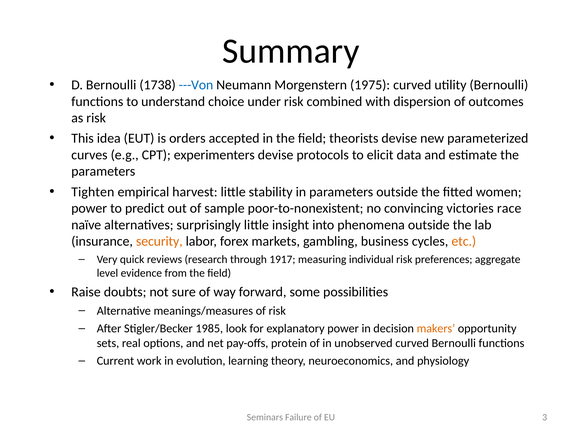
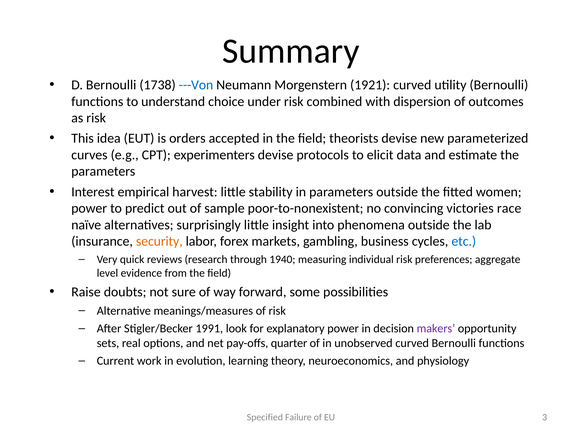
1975: 1975 -> 1921 (370, 85)
Tighten: Tighten -> Interest (93, 192)
etc colour: orange -> blue (464, 241)
1917: 1917 -> 1940 (282, 259)
1985: 1985 -> 1991 (209, 328)
makers colour: orange -> purple (436, 328)
protein: protein -> quarter (289, 343)
Seminars: Seminars -> Specified (265, 417)
